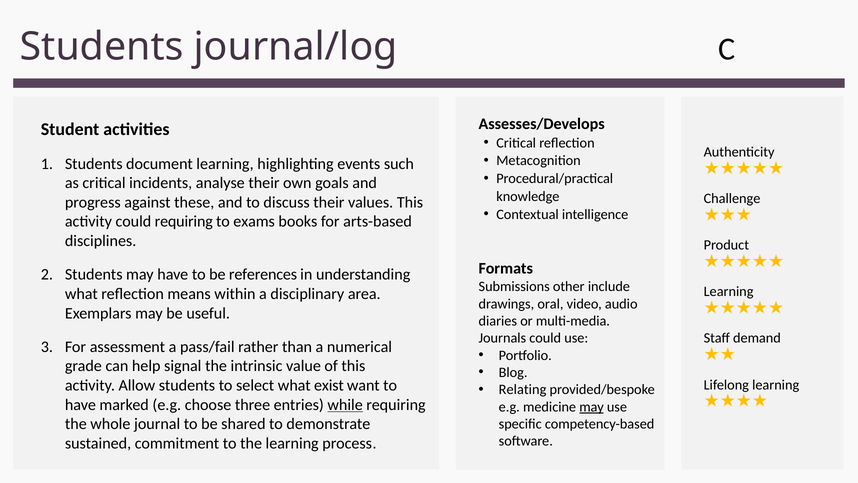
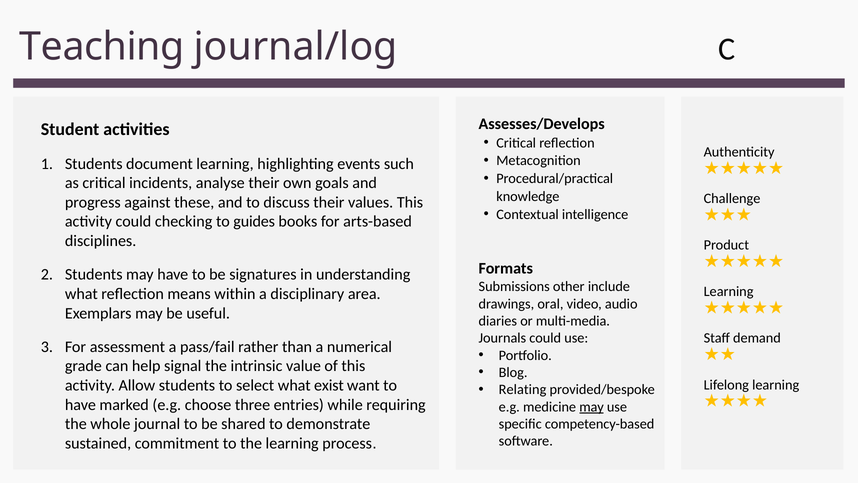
Students: Students -> Teaching (102, 47)
could requiring: requiring -> checking (184, 221)
exams: exams -> guides (254, 221)
references: references -> signatures (263, 274)
while underline: present -> none (345, 405)
